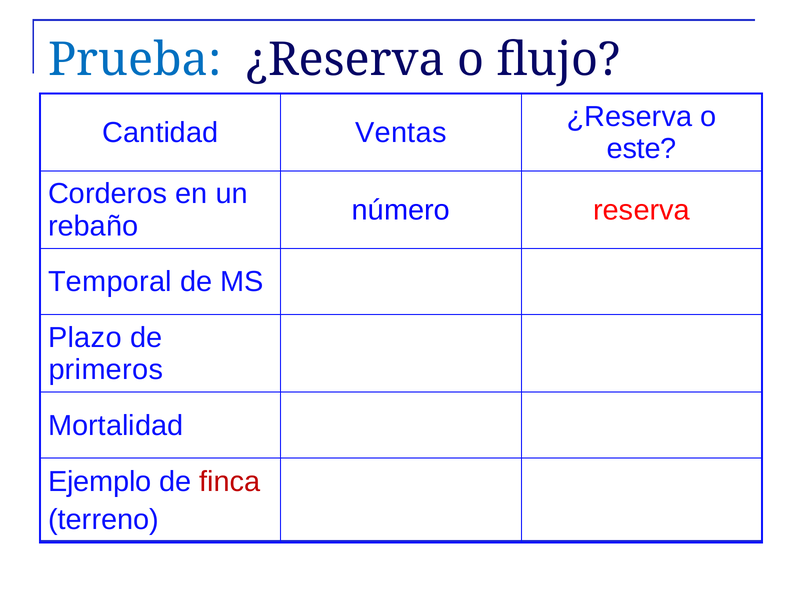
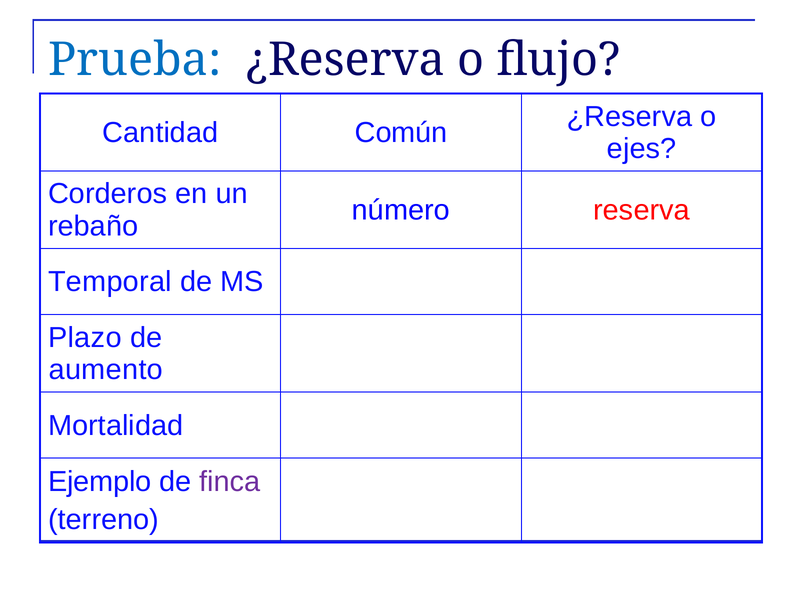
Ventas: Ventas -> Común (401, 133)
este: este -> ejes (642, 149)
primeros: primeros -> aumento (106, 370)
finca colour: red -> purple (230, 482)
